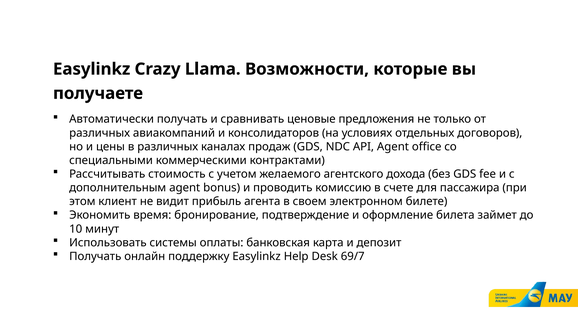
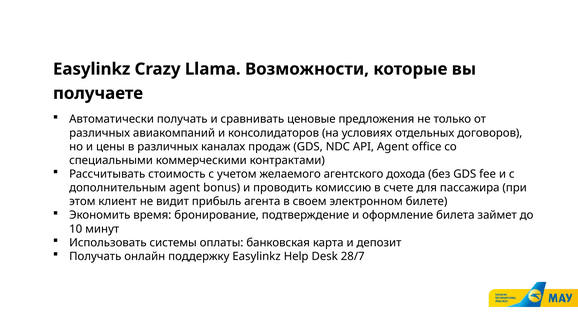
69/7: 69/7 -> 28/7 (353, 256)
